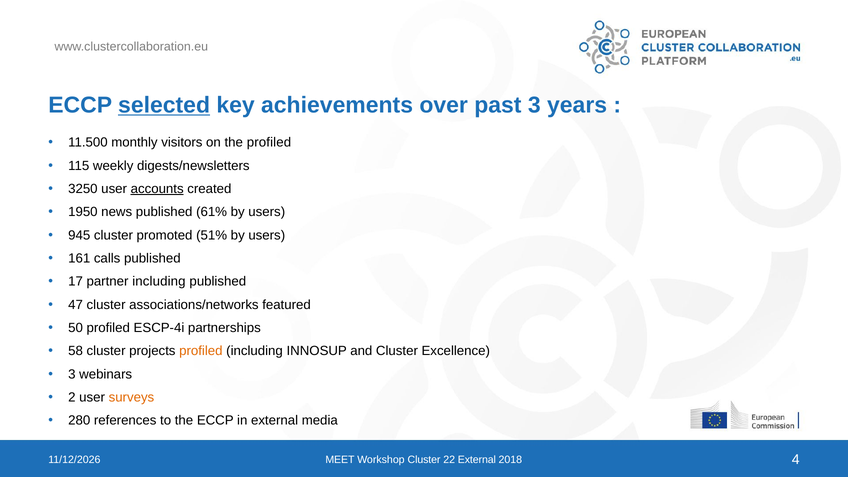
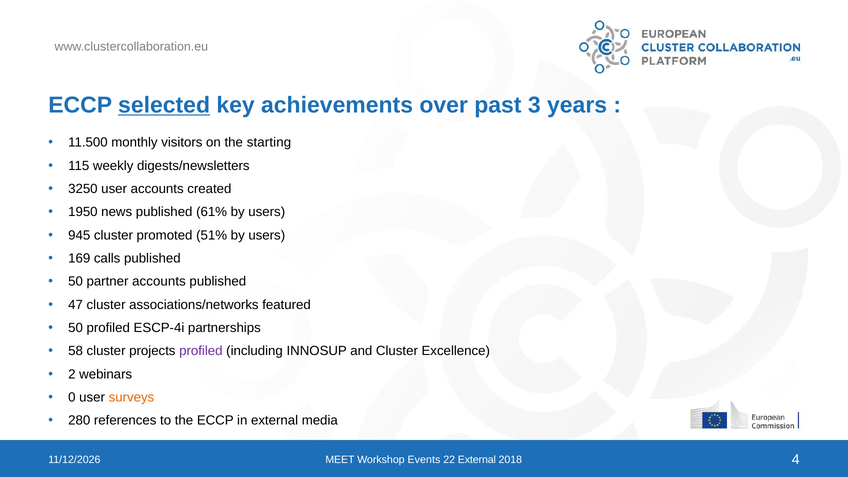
the profiled: profiled -> starting (269, 143)
accounts underline: present -> none (157, 189)
161: 161 -> 169 (79, 258)
17: 17 -> 50 (76, 282)
partner including: including -> accounts (159, 282)
profiled colour: orange -> purple (201, 351)
3: 3 -> 2 (72, 374)
2: 2 -> 0 (72, 397)
Workshop Cluster: Cluster -> Events (424, 460)
